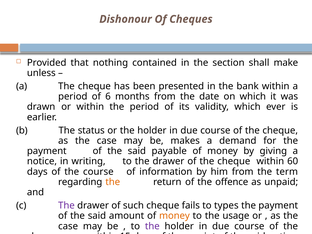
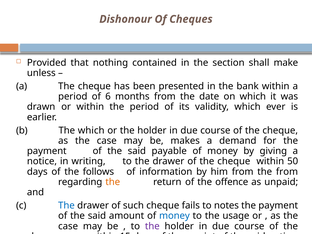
The status: status -> which (91, 130)
60: 60 -> 50 (293, 161)
the course: course -> follows (98, 172)
the term: term -> from (287, 172)
The colour: purple -> blue (66, 206)
types: types -> notes (226, 206)
money colour: orange -> blue (174, 216)
